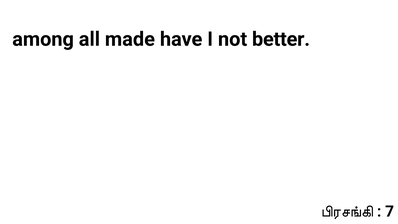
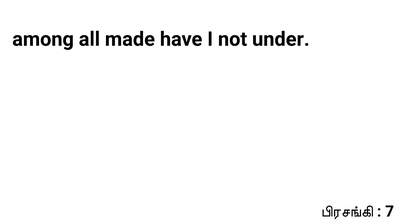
better: better -> under (281, 39)
